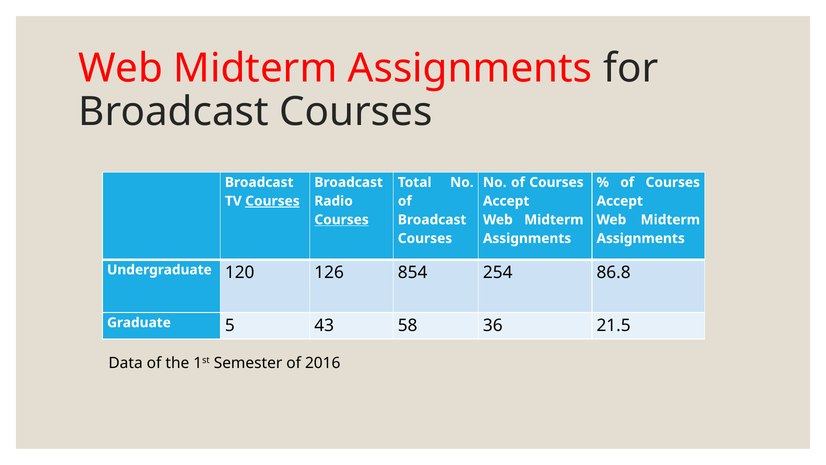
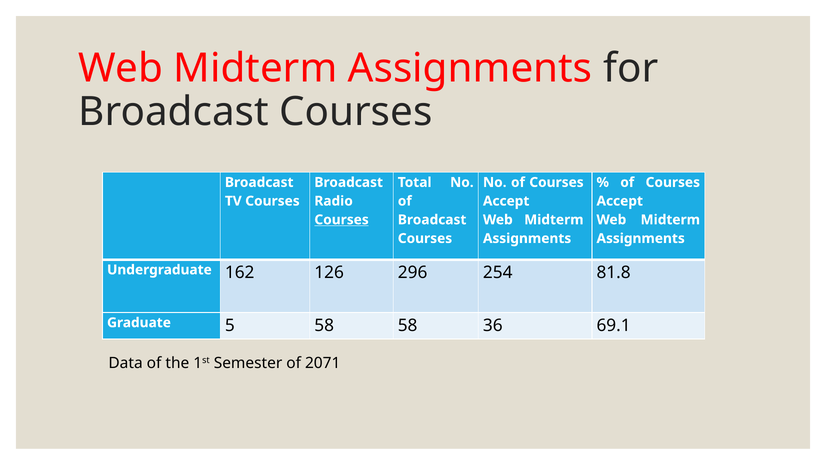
Courses underline: present -> none (272, 201)
120: 120 -> 162 (240, 272)
854: 854 -> 296 (413, 272)
86.8: 86.8 -> 81.8 (614, 272)
5 43: 43 -> 58 (324, 325)
21.5: 21.5 -> 69.1 (614, 325)
2016: 2016 -> 2071 (323, 363)
